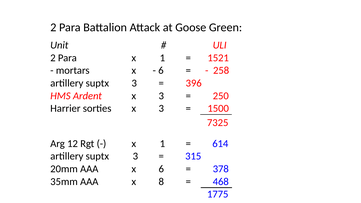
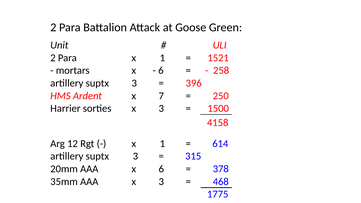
Ardent x 3: 3 -> 7 (161, 96)
7325: 7325 -> 4158 (218, 123)
AAA x 8: 8 -> 3 (161, 182)
